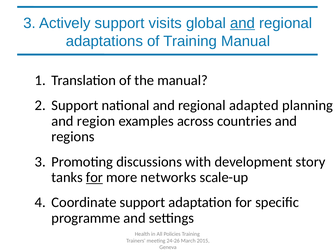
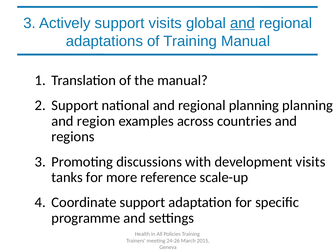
regional adapted: adapted -> planning (254, 105)
development story: story -> visits (311, 162)
for underline: present -> none (94, 177)
networks: networks -> reference (168, 177)
